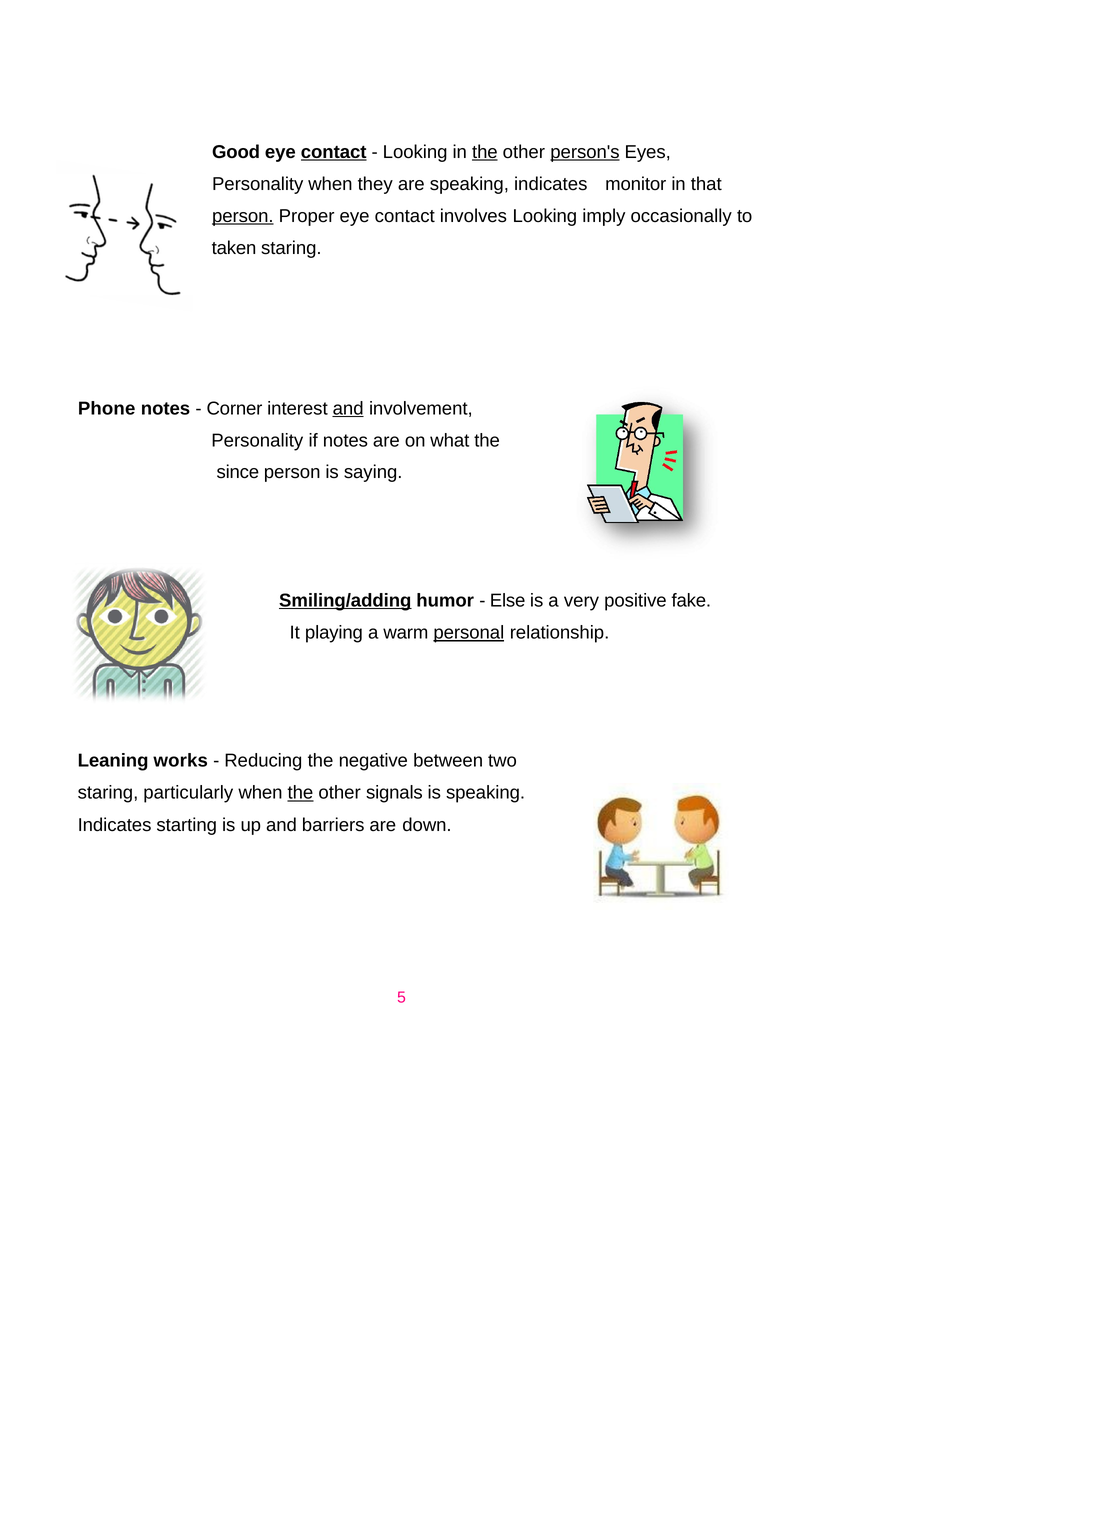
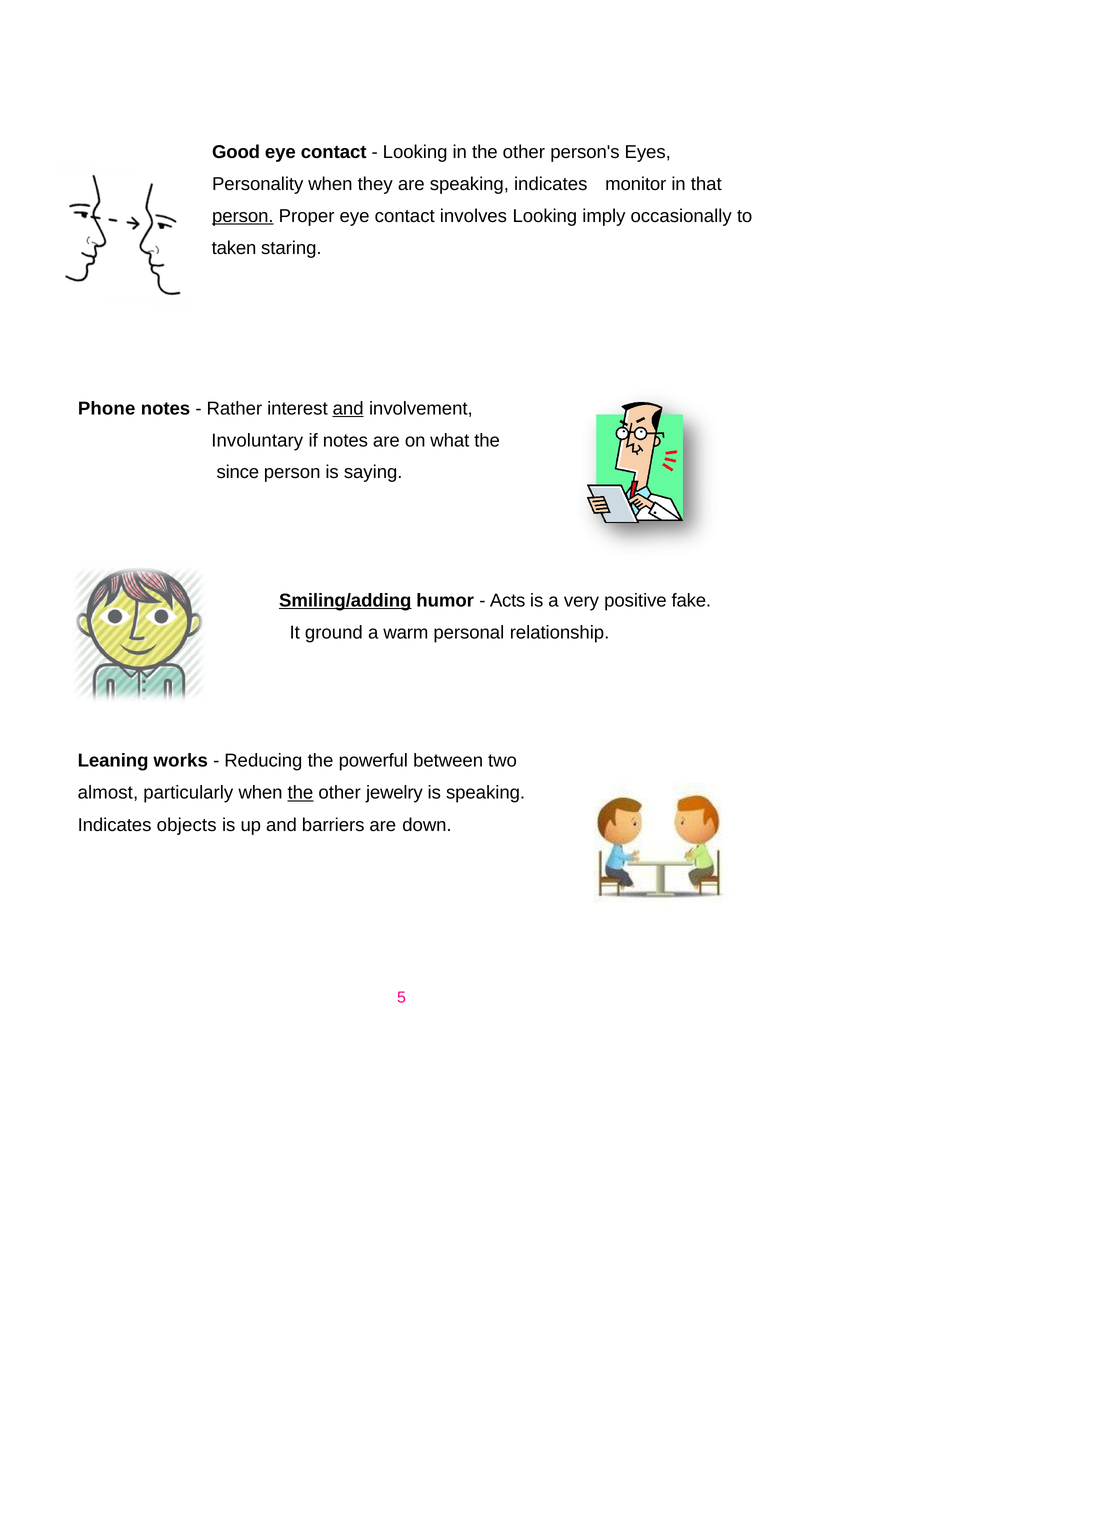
contact underline: present -> none (334, 152)
the underline: present -> none (485, 152)
person's underline: present -> none (585, 152)
Corner: Corner -> Rather (234, 408)
Personality: Personality -> Involuntary (257, 441)
Else: Else -> Acts (508, 601)
playing: playing -> ground (334, 633)
personal underline: present -> none (469, 633)
negative: negative -> powerful (373, 761)
staring: staring -> almost (108, 793)
signals: signals -> jewelry (394, 793)
starting: starting -> objects (187, 825)
